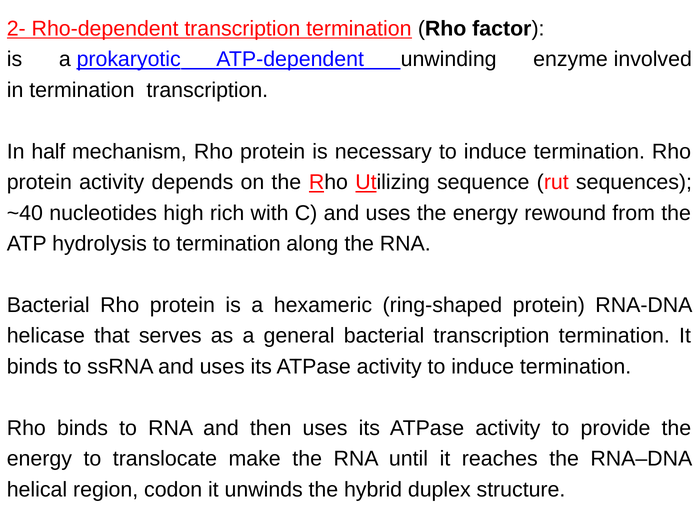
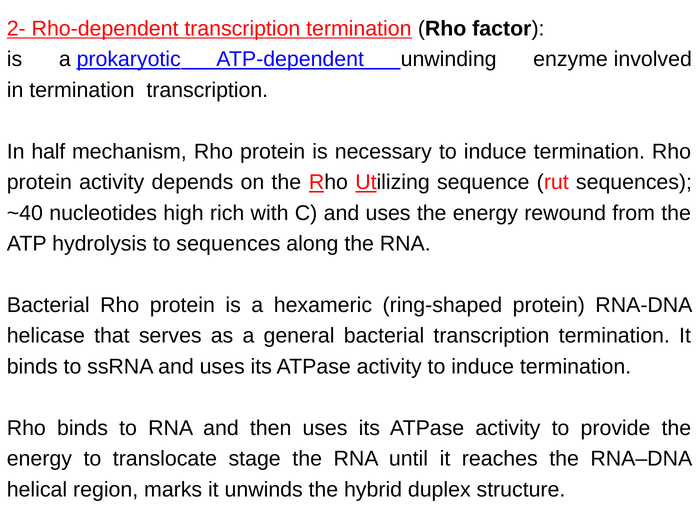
to termination: termination -> sequences (228, 244)
make: make -> stage (255, 459)
codon: codon -> marks (173, 490)
